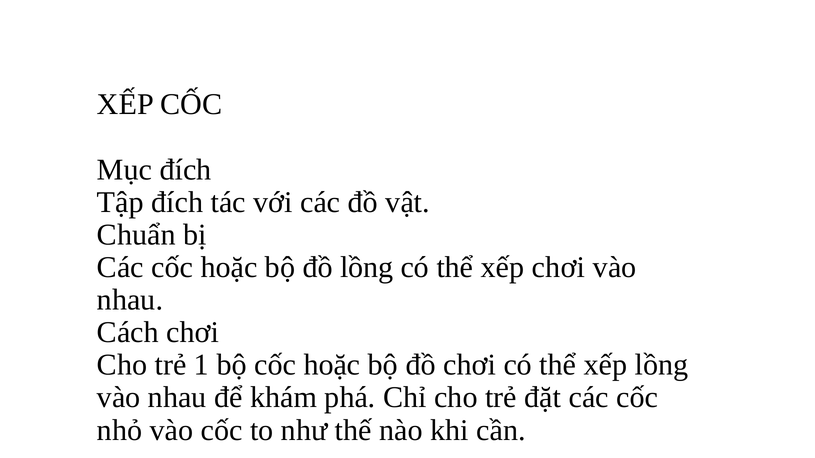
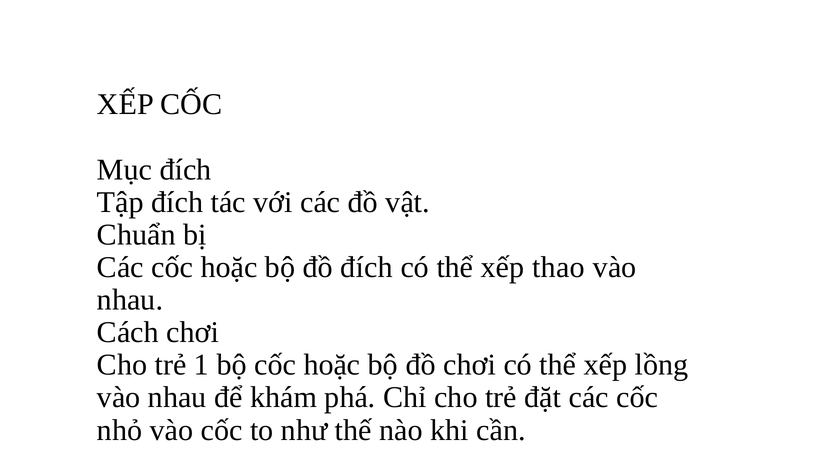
đồ lồng: lồng -> đích (367, 268)
xếp chơi: chơi -> thao (559, 268)
